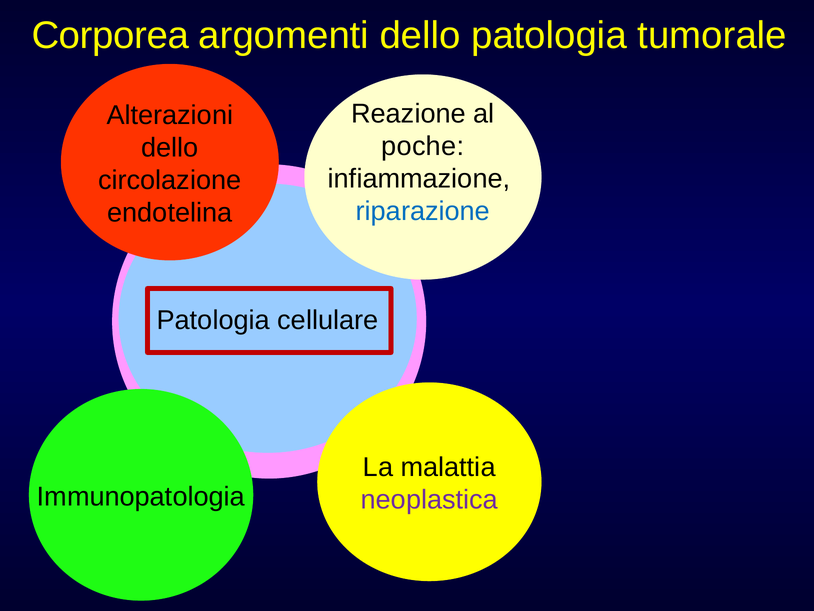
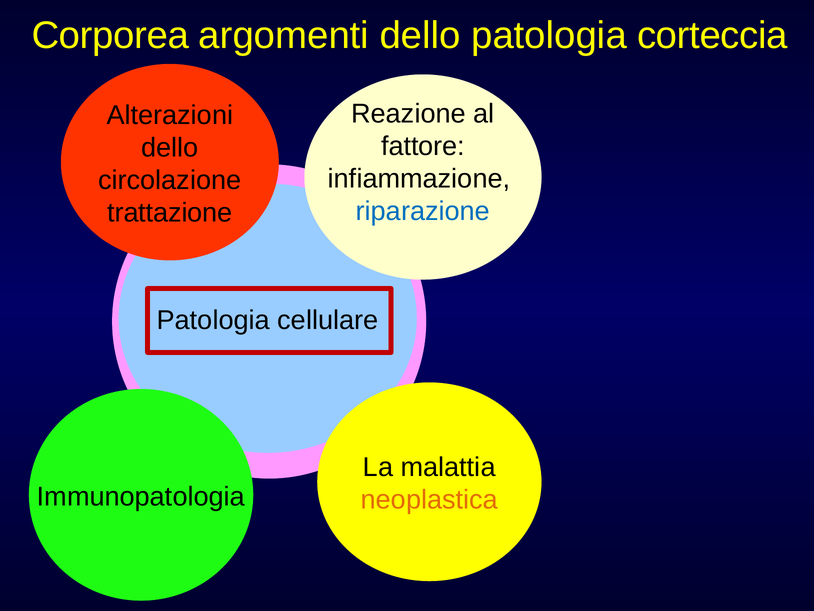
tumorale: tumorale -> corteccia (712, 35)
poche: poche -> fattore (423, 146)
endotelina: endotelina -> trattazione (170, 213)
neoplastica colour: purple -> orange (429, 500)
